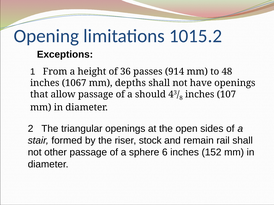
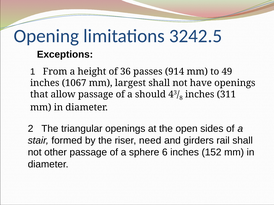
1015.2: 1015.2 -> 3242.5 (196, 36)
48: 48 -> 49 (227, 72)
depths: depths -> largest (130, 83)
107: 107 -> 311 (226, 95)
stock: stock -> need (150, 141)
remain: remain -> girders (199, 141)
